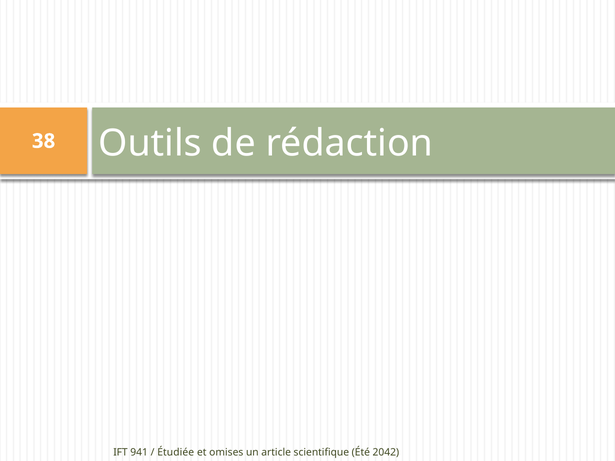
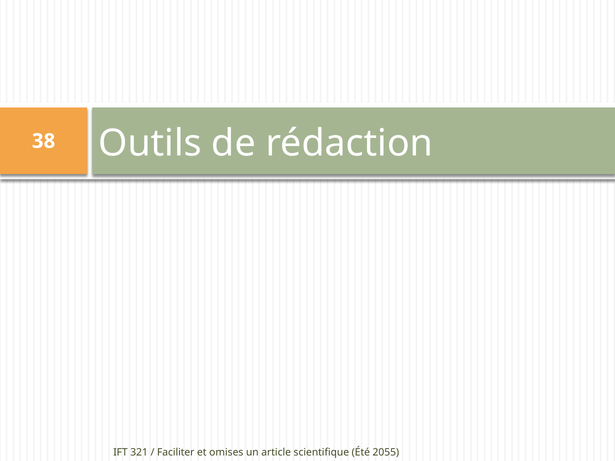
941: 941 -> 321 (139, 453)
Étudiée: Étudiée -> Faciliter (176, 453)
2042: 2042 -> 2055 (386, 453)
